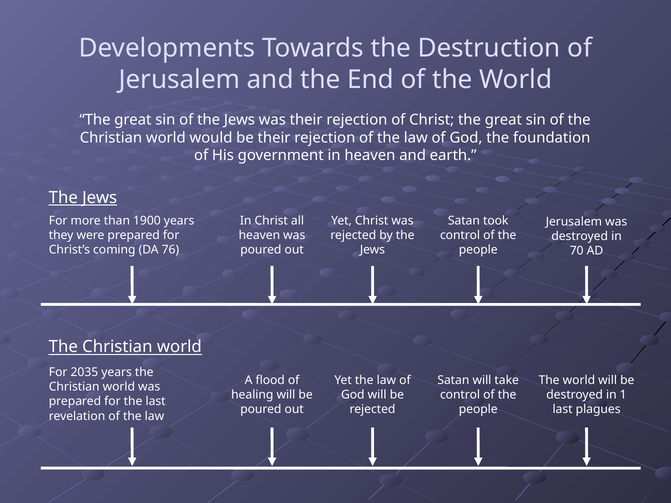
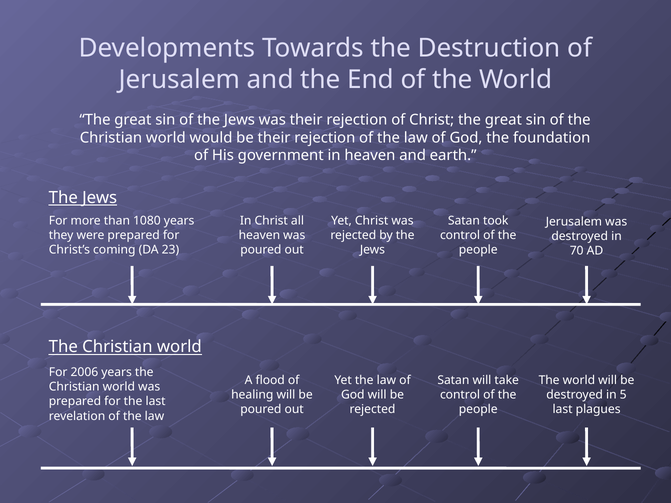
1900: 1900 -> 1080 (147, 221)
76: 76 -> 23 (170, 250)
2035: 2035 -> 2006 (84, 373)
1: 1 -> 5 (623, 395)
